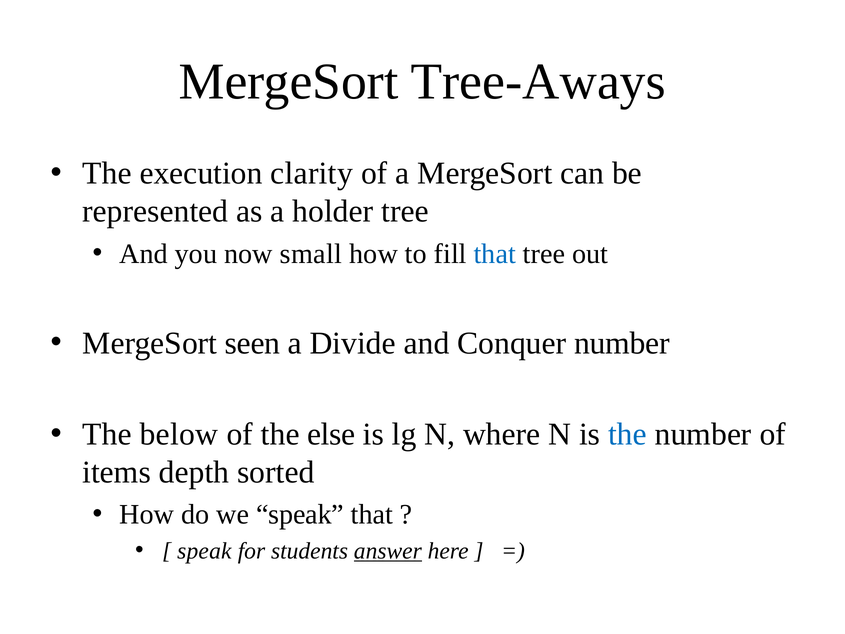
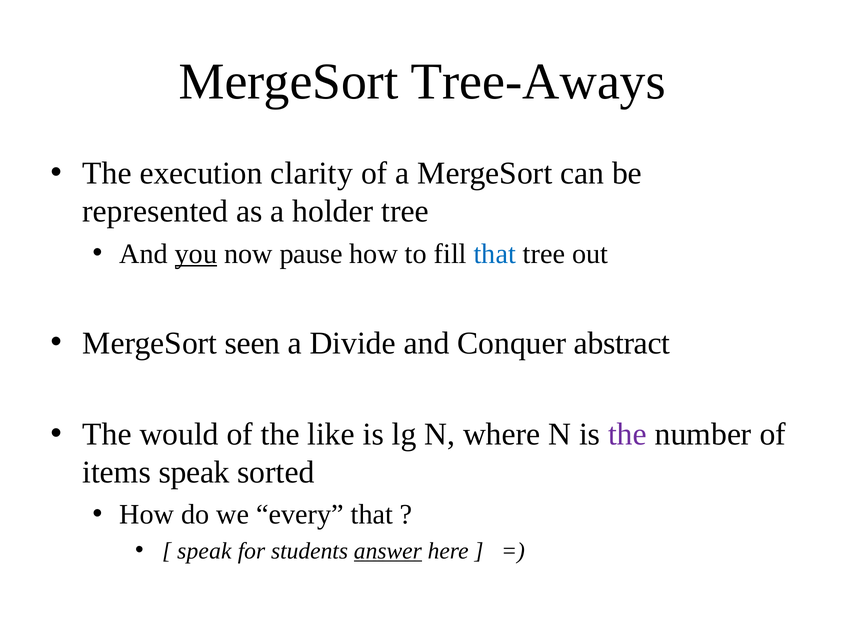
you underline: none -> present (196, 254)
small: small -> pause (311, 254)
Conquer number: number -> abstract (622, 343)
below: below -> would (179, 434)
else: else -> like (331, 434)
the colour: blue -> purple (628, 434)
items depth: depth -> speak (194, 472)
we speak: speak -> every (300, 514)
